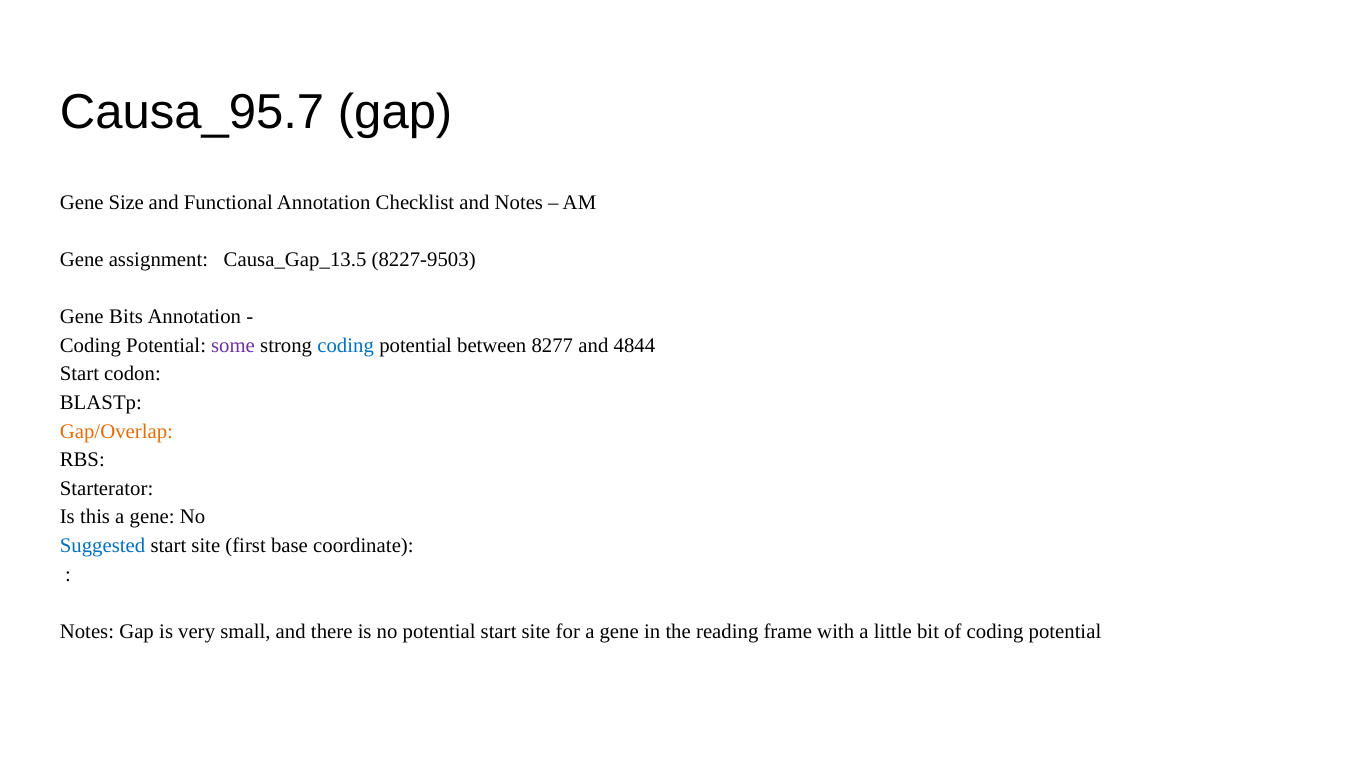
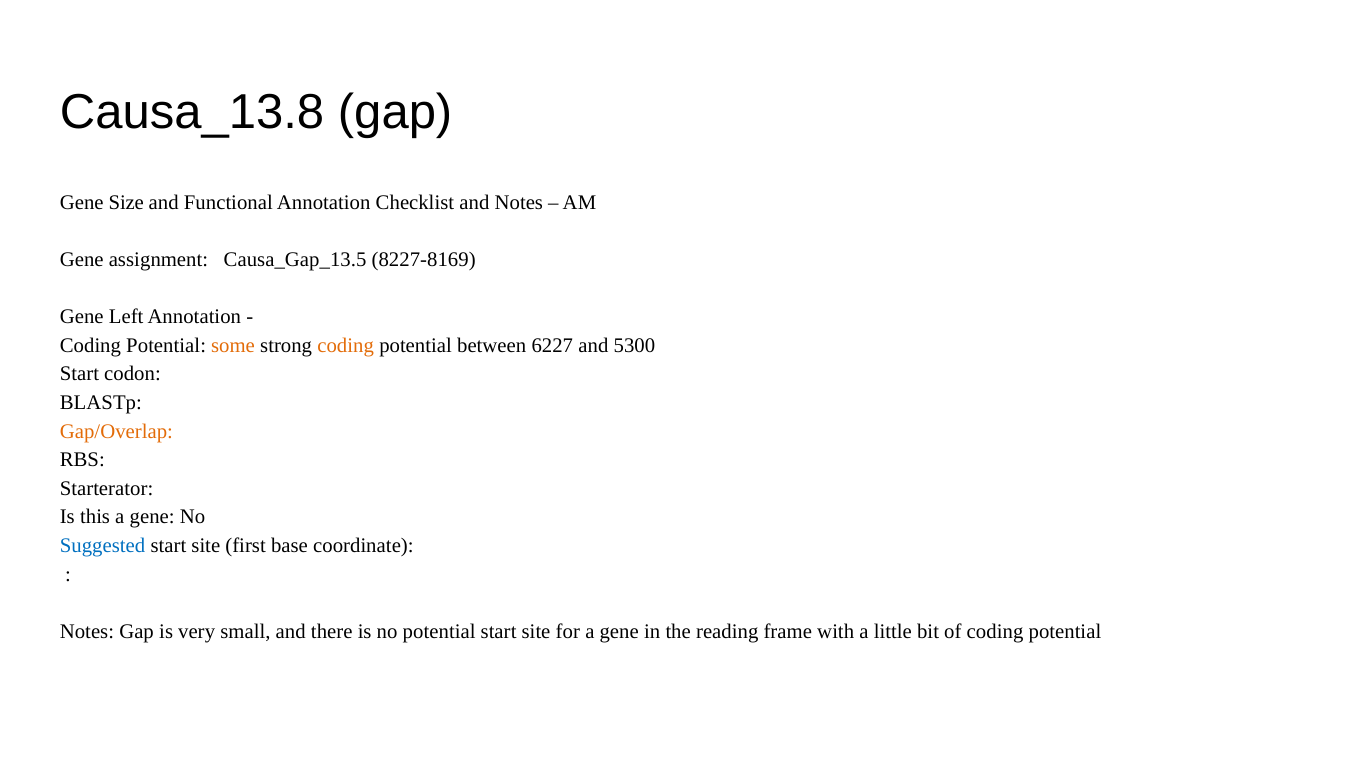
Causa_95.7: Causa_95.7 -> Causa_13.8 (192, 113)
8227-9503: 8227-9503 -> 8227-8169 (424, 260)
Bits: Bits -> Left (126, 317)
some colour: purple -> orange (233, 345)
coding colour: blue -> orange (346, 345)
8277: 8277 -> 6227 (552, 345)
4844: 4844 -> 5300 (634, 345)
